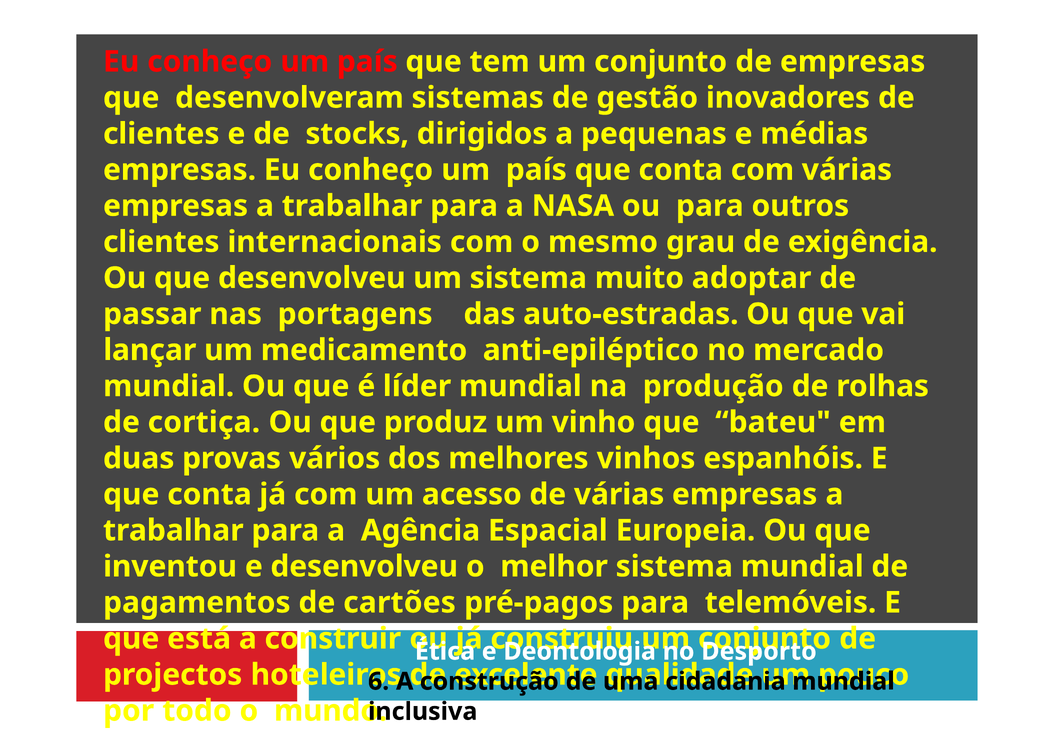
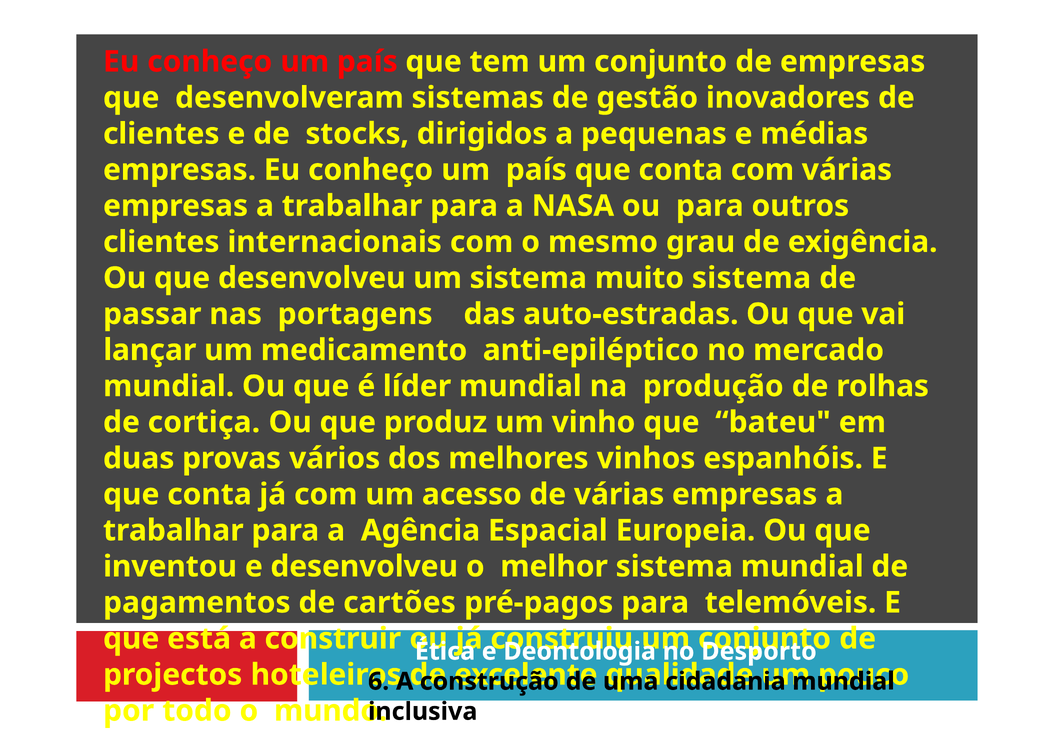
muito adoptar: adoptar -> sistema (751, 278)
